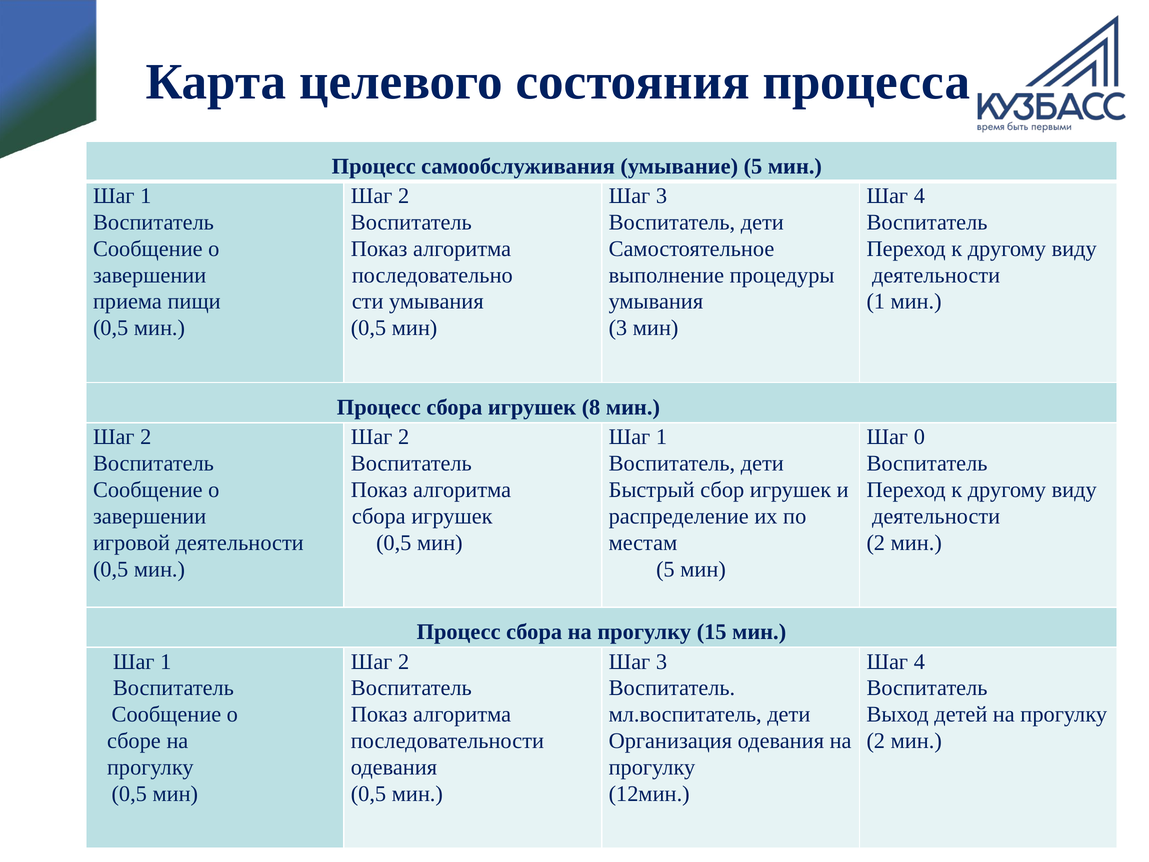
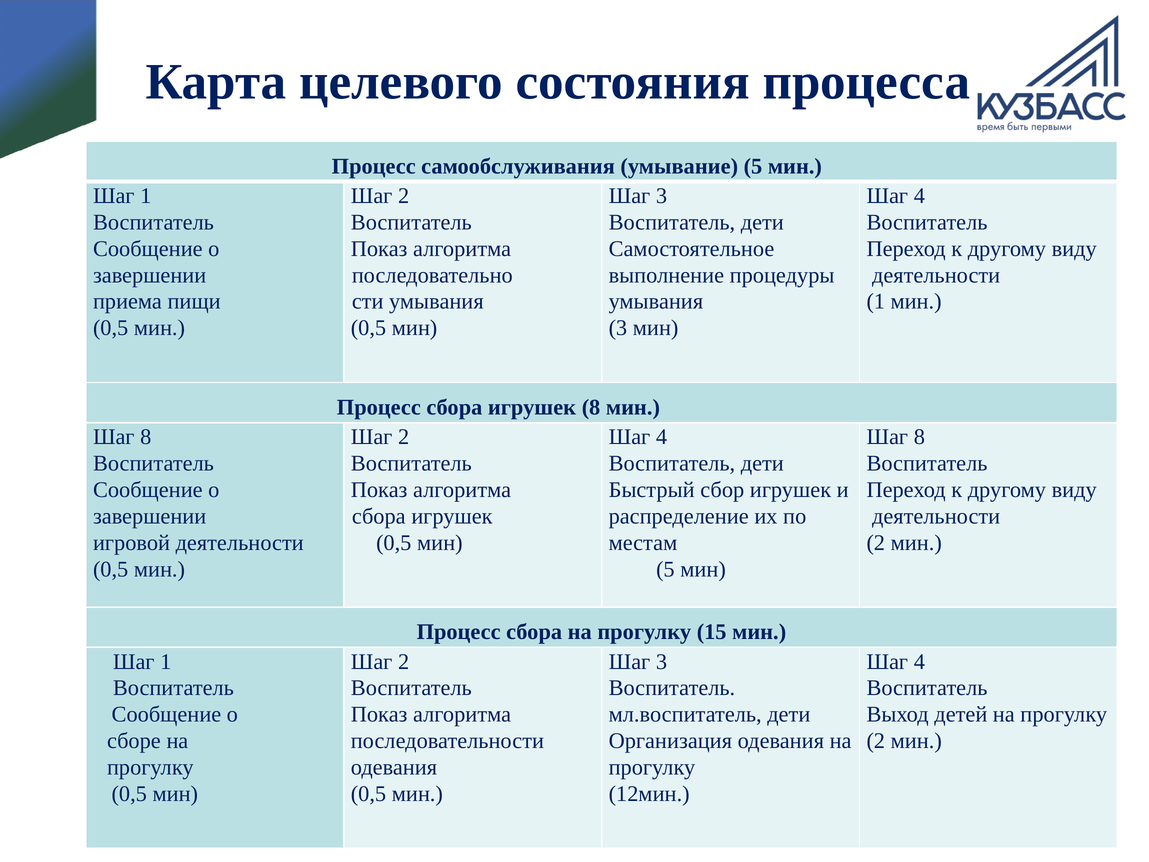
2: 2 -> 8 (146, 437)
1: 1 -> 4 (662, 437)
0: 0 -> 8 (919, 437)
